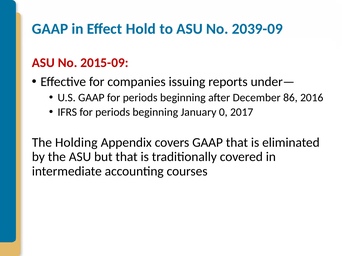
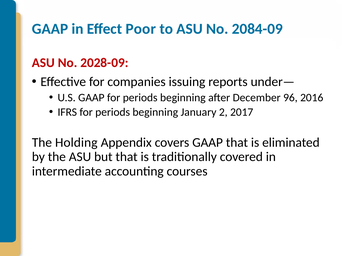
Hold: Hold -> Poor (141, 29)
2039-09: 2039-09 -> 2084-09 (257, 29)
2015-09: 2015-09 -> 2028-09 (104, 63)
86: 86 -> 96 (290, 98)
0: 0 -> 2 (223, 112)
